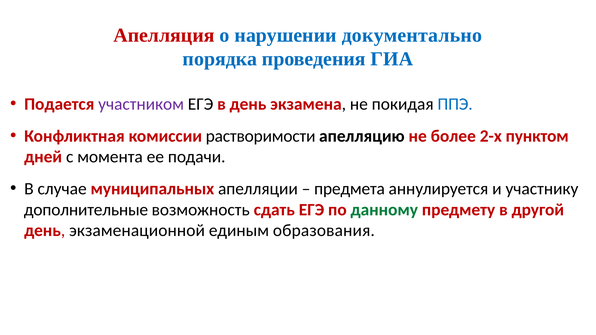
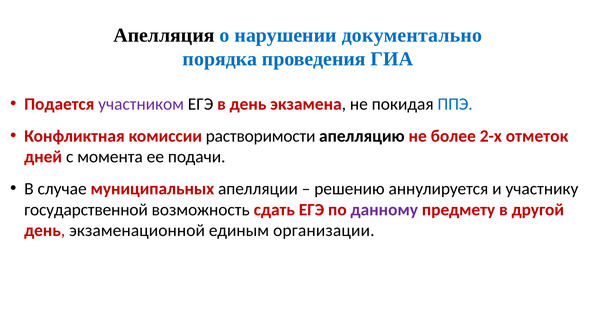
Апелляция colour: red -> black (164, 35)
пунктом: пунктом -> отметок (537, 136)
предмета: предмета -> решению (349, 189)
дополнительные: дополнительные -> государственной (86, 210)
данному colour: green -> purple (384, 210)
образования: образования -> организации (324, 231)
